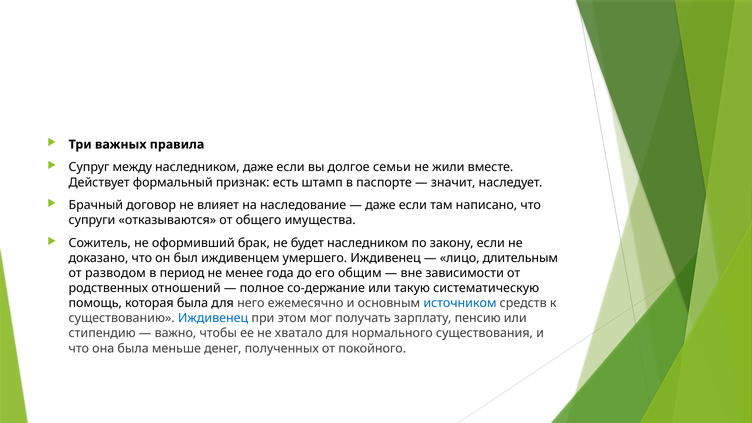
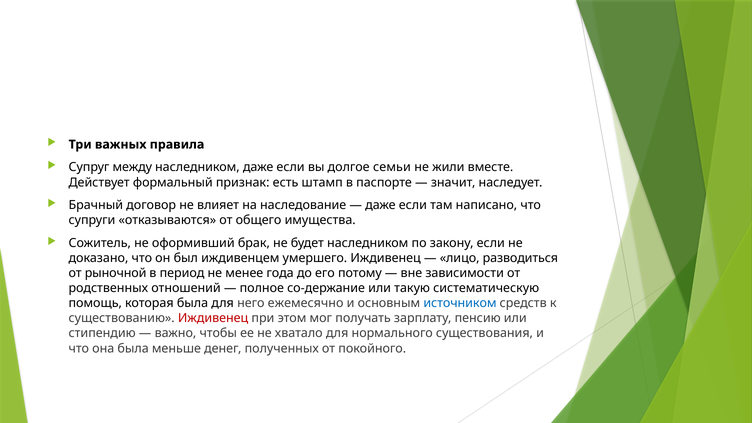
длительным: длительным -> разводиться (520, 258)
разводом: разводом -> рыночной (116, 273)
общим: общим -> потому (360, 273)
Иждивенец colour: blue -> red (213, 318)
